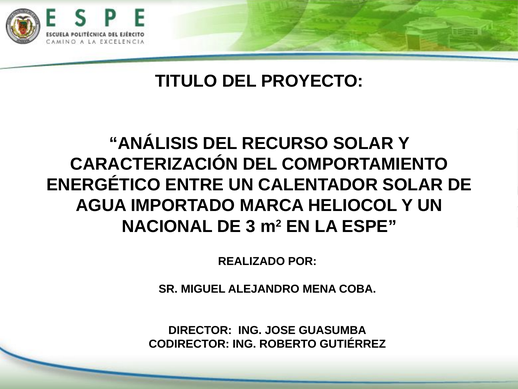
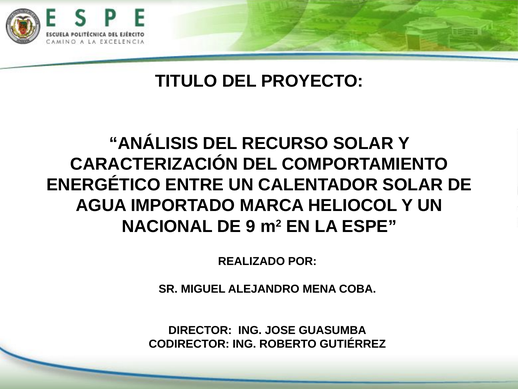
3: 3 -> 9 (251, 226)
